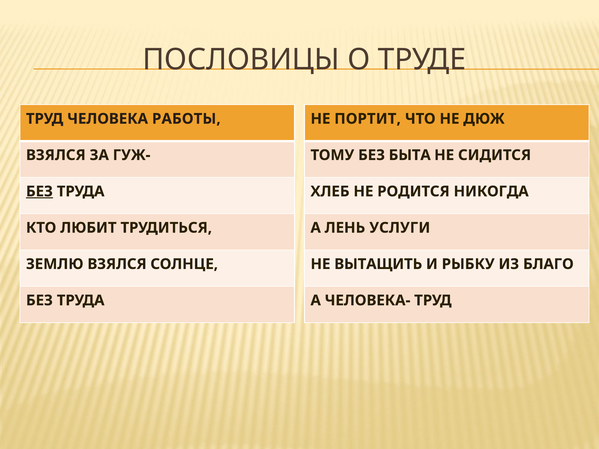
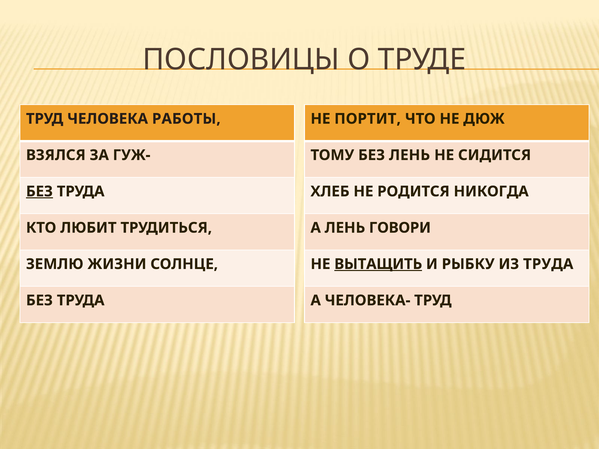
БЕЗ БЫТА: БЫТА -> ЛЕНЬ (410, 155)
УСЛУГИ: УСЛУГИ -> ГОВОРИ (400, 228)
ЗЕМЛЮ ВЗЯЛСЯ: ВЗЯЛСЯ -> ЖИЗНИ (117, 264)
ВЫТАЩИТЬ underline: none -> present (378, 264)
ИЗ БЛАГО: БЛАГО -> ТРУДА (548, 264)
